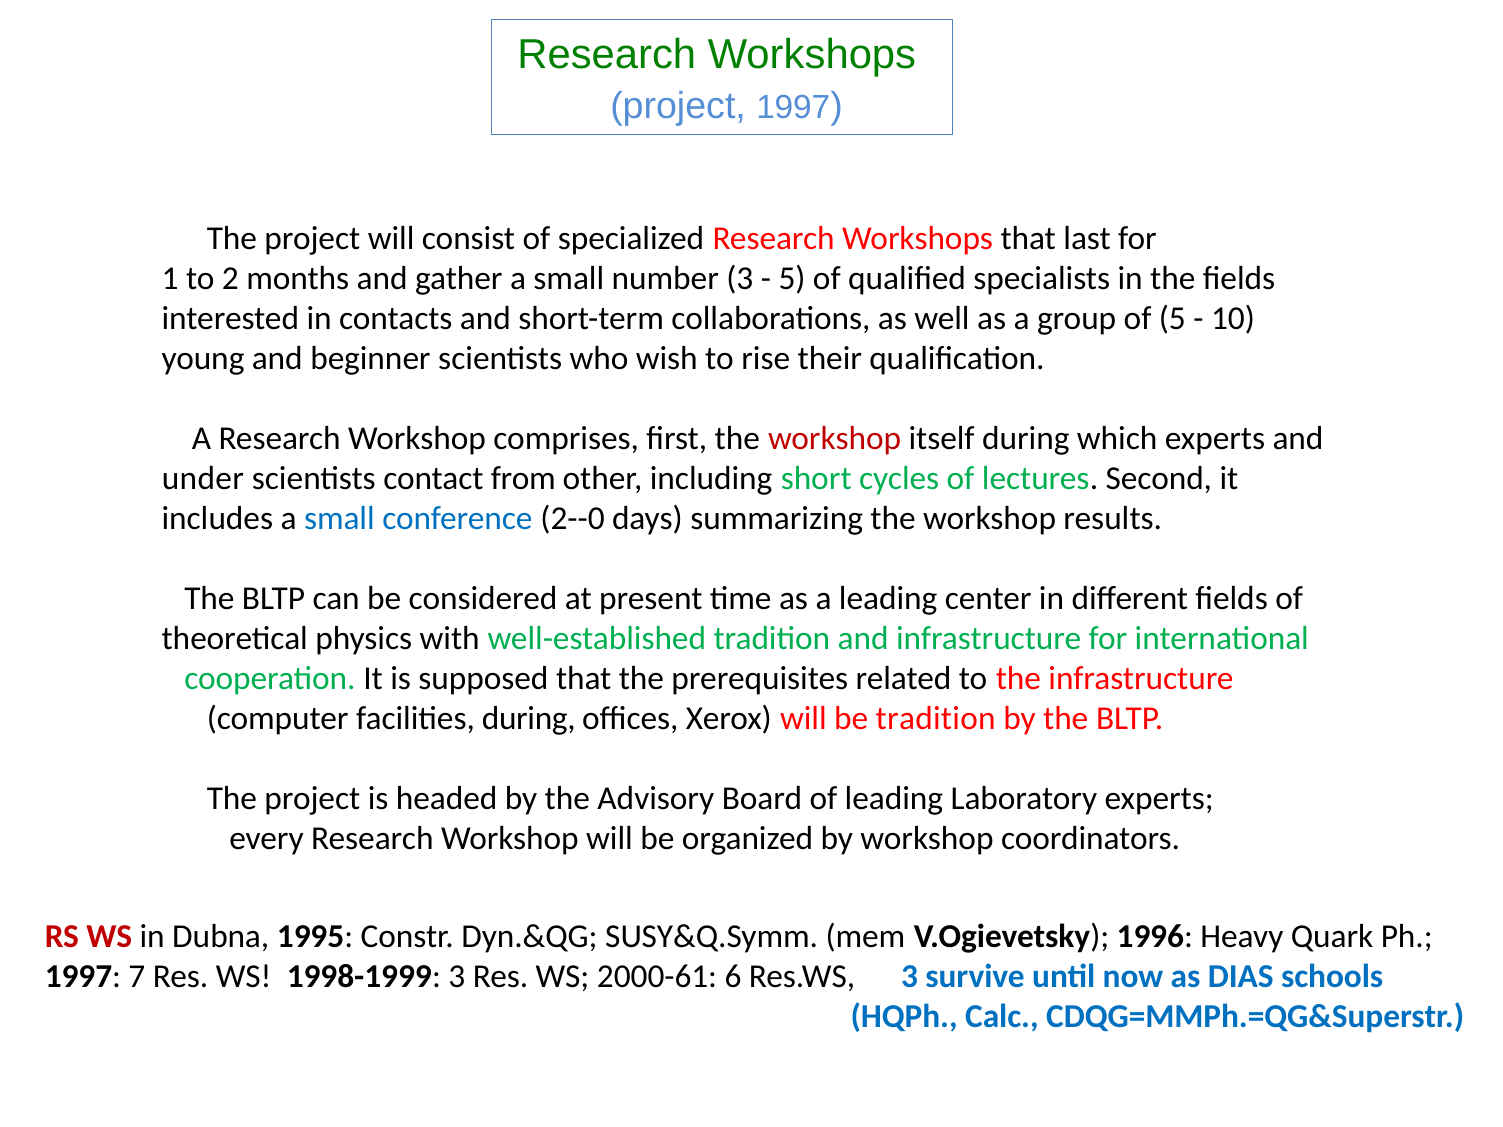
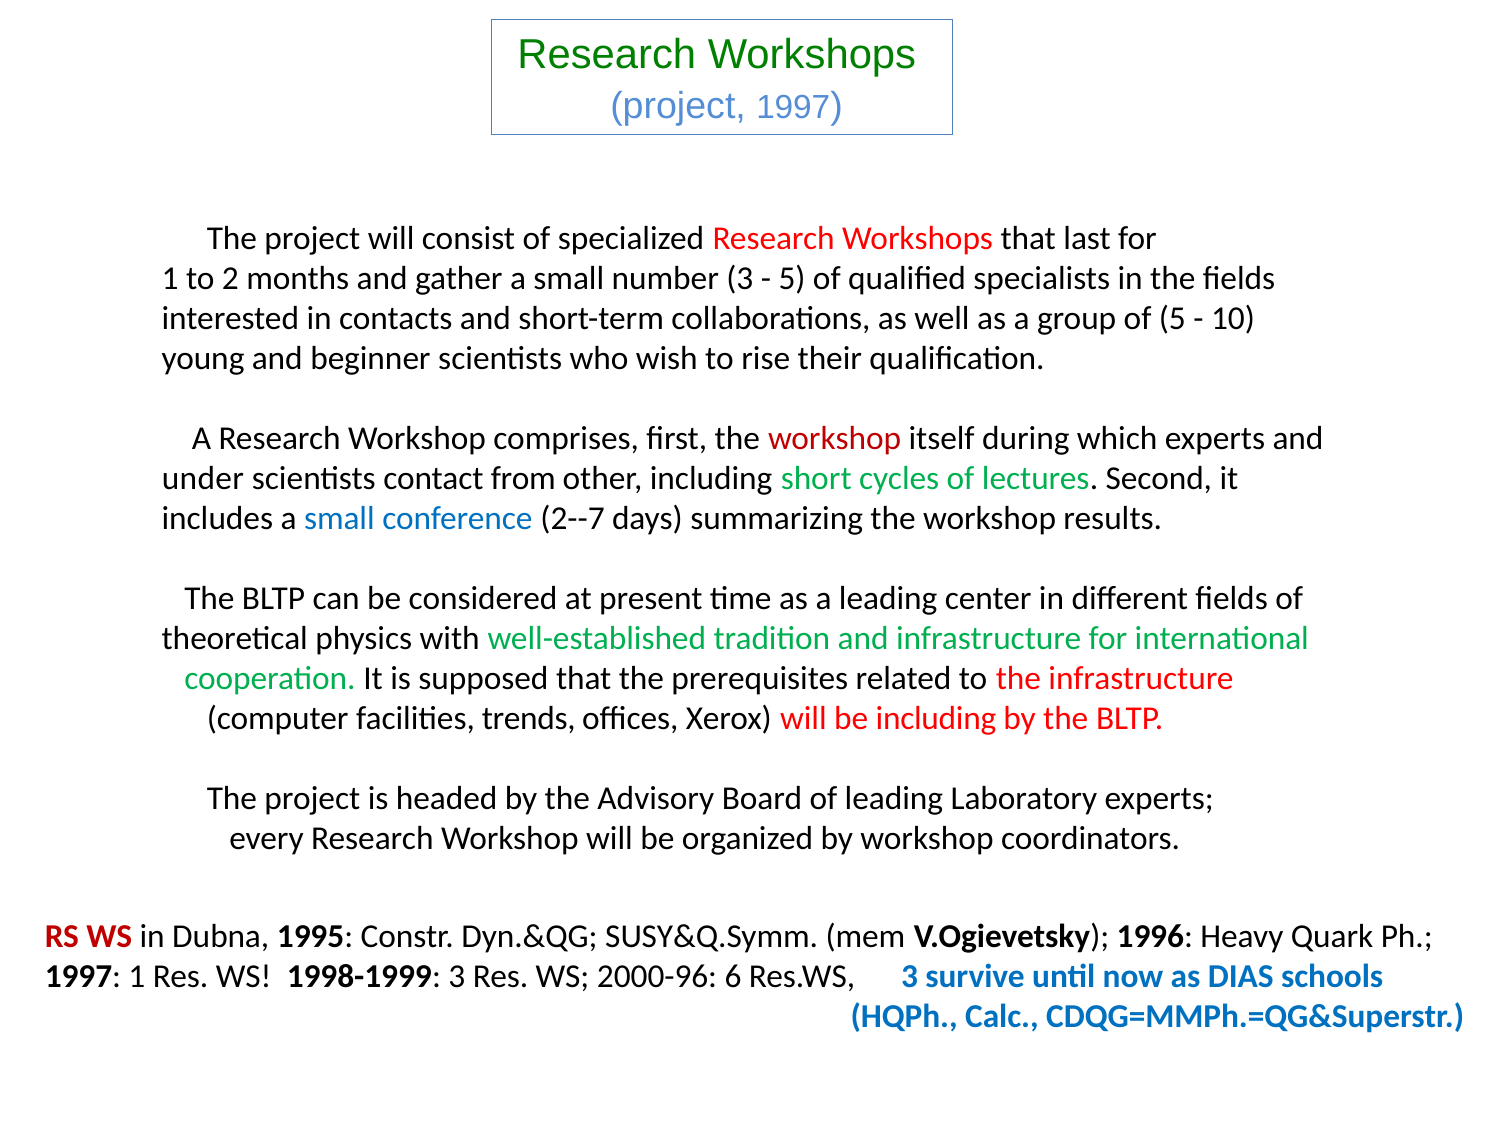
2--0: 2--0 -> 2--7 (573, 519)
facilities during: during -> trends (529, 719)
be tradition: tradition -> including (936, 719)
1997 7: 7 -> 1 (137, 976)
2000-61: 2000-61 -> 2000-96 (657, 976)
